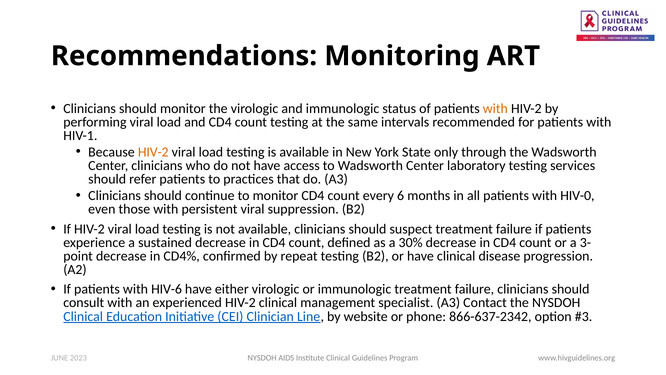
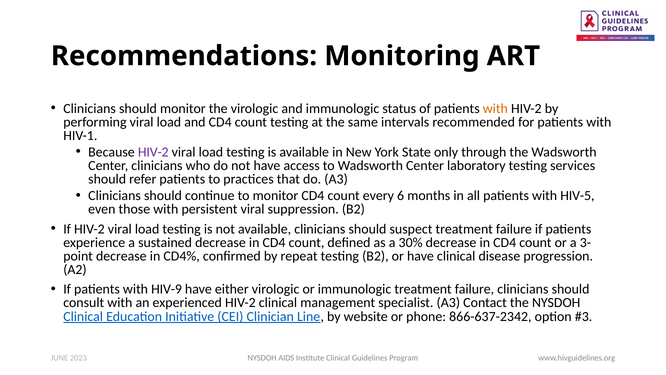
HIV-2 colour: orange -> purple (153, 152)
HIV-0: HIV-0 -> HIV-5 (577, 196)
HIV-6: HIV-6 -> HIV-9 (167, 289)
